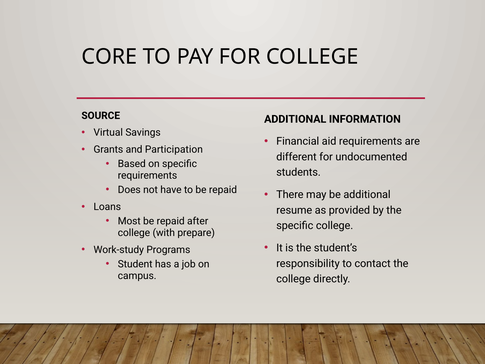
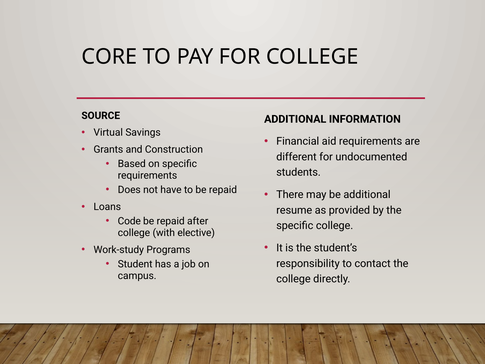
Participation: Participation -> Construction (174, 150)
Most: Most -> Code (129, 221)
prepare: prepare -> elective (196, 233)
